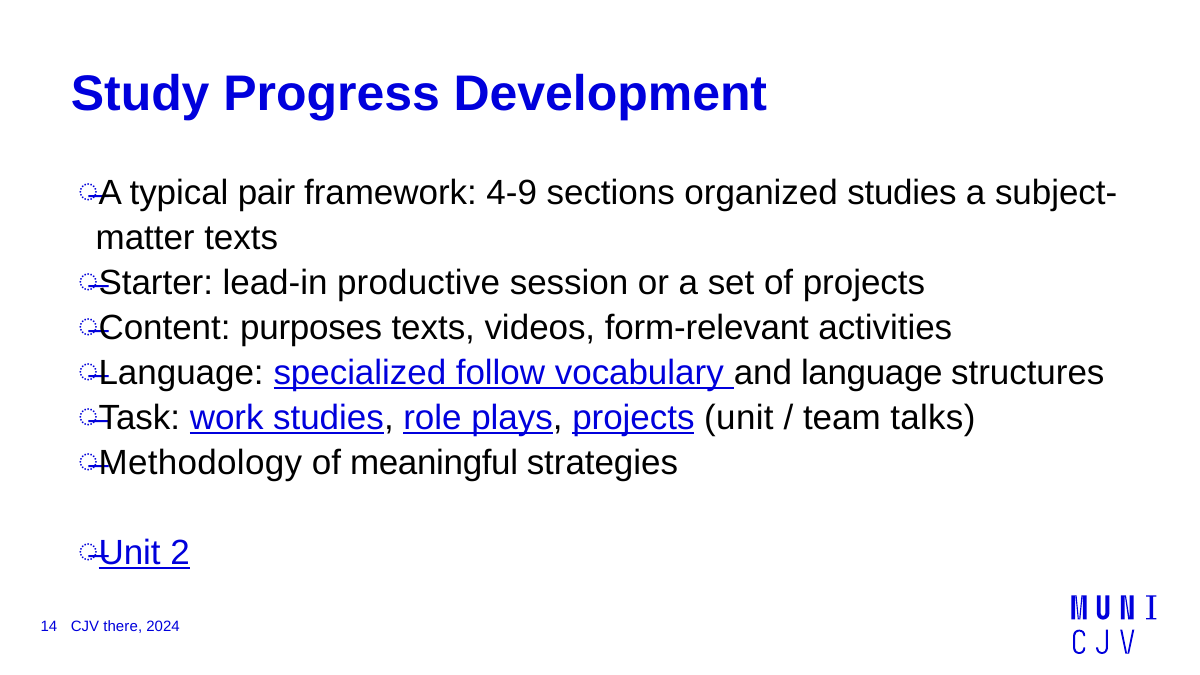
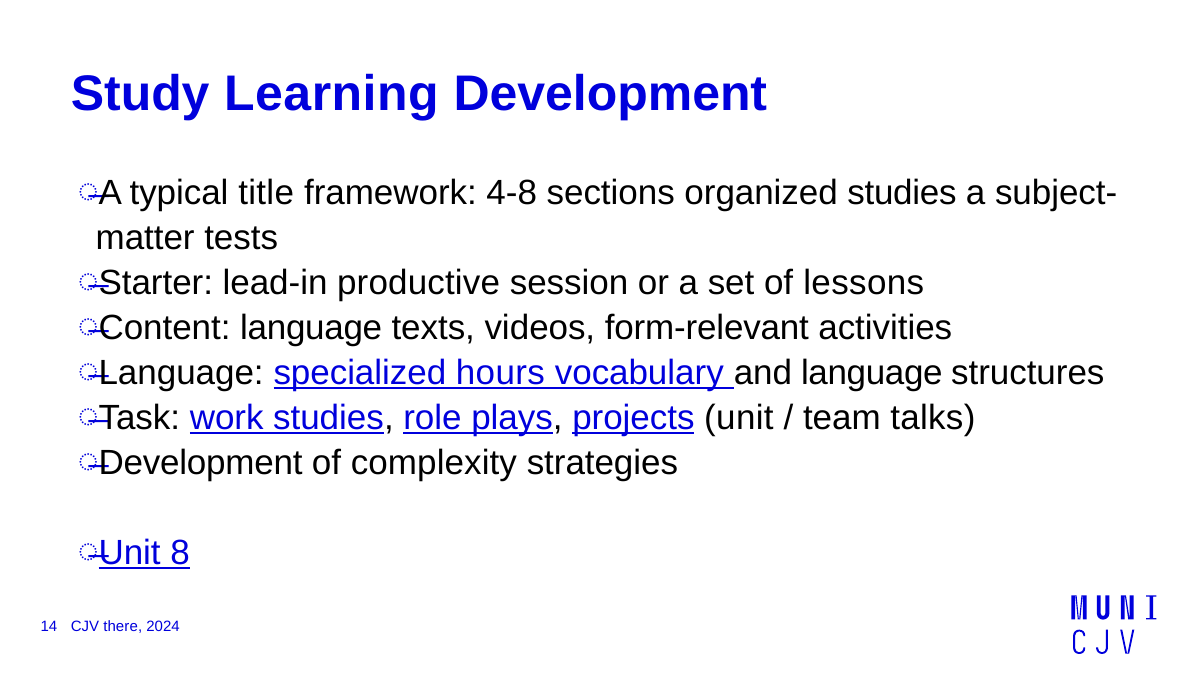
Progress: Progress -> Learning (331, 94)
pair: pair -> title (266, 193)
4-9: 4-9 -> 4-8 (512, 193)
texts: texts -> tests (241, 238)
of projects: projects -> lessons (864, 283)
Content purposes: purposes -> language (311, 328)
follow: follow -> hours (500, 373)
Methodology: Methodology -> Development (201, 463)
meaningful: meaningful -> complexity (434, 463)
2: 2 -> 8 (180, 553)
